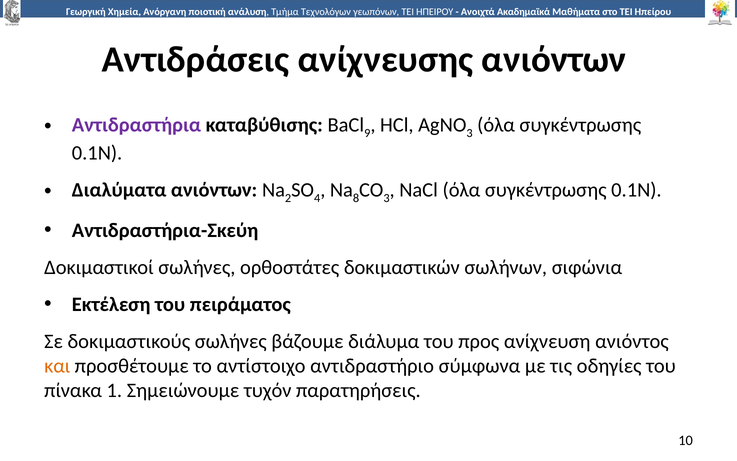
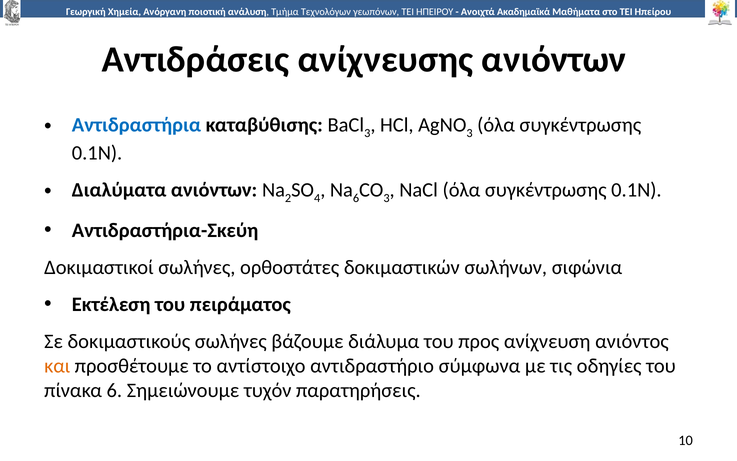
Αντιδραστήρια colour: purple -> blue (136, 125)
9: 9 -> 3 (367, 133)
8: 8 -> 6 (356, 198)
πίνακα 1: 1 -> 6 (114, 390)
